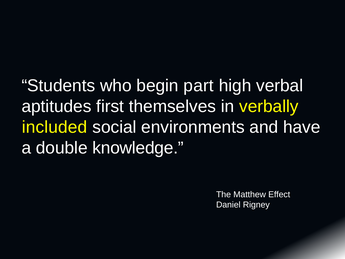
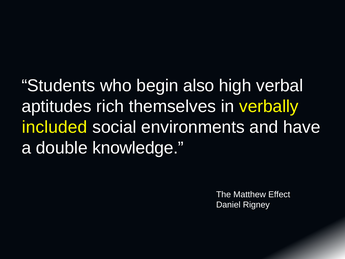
part: part -> also (199, 86)
first: first -> rich (110, 106)
